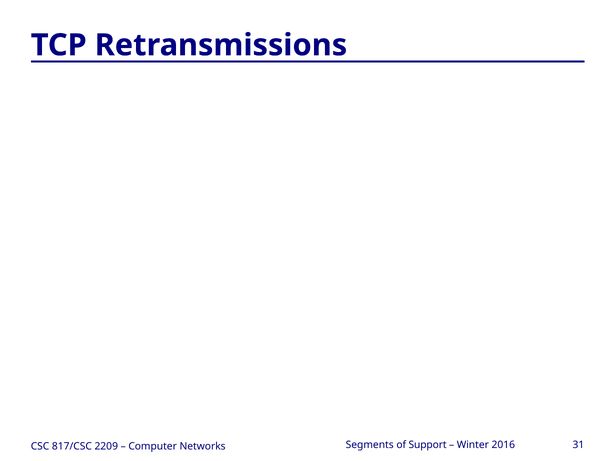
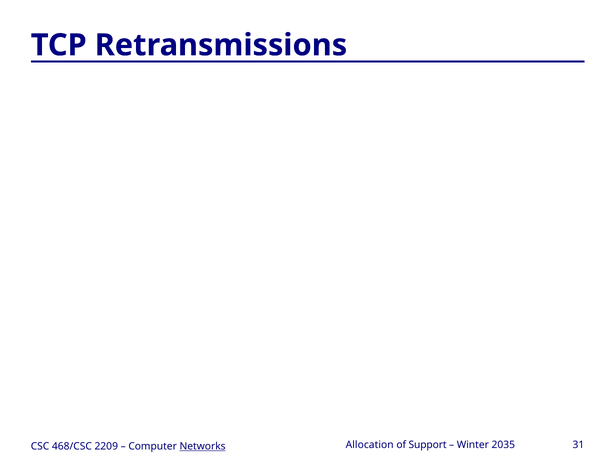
Segments: Segments -> Allocation (370, 445)
2016: 2016 -> 2035 (503, 445)
817/CSC: 817/CSC -> 468/CSC (72, 447)
Networks underline: none -> present (203, 447)
